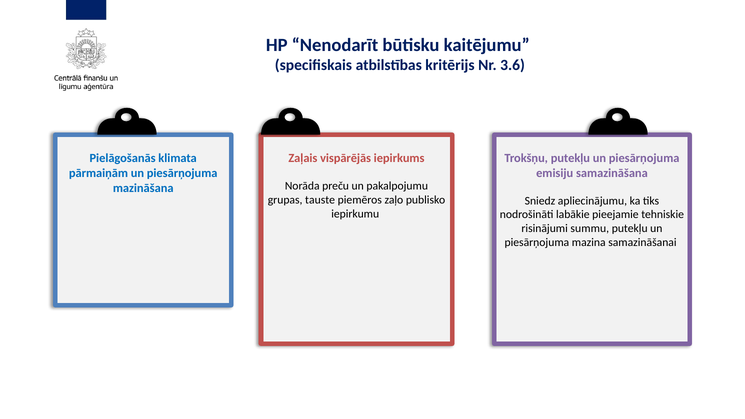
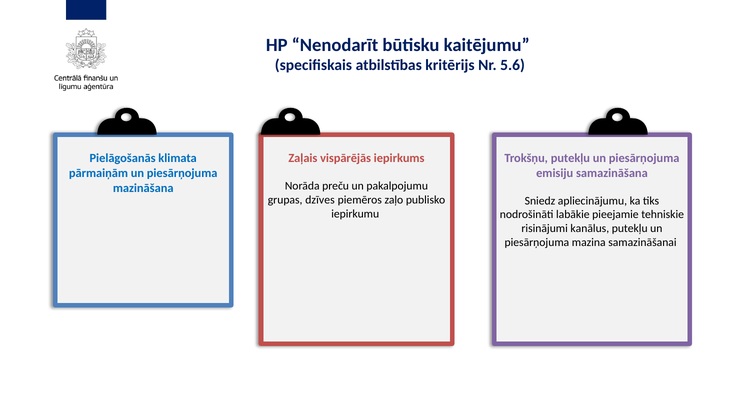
3.6: 3.6 -> 5.6 (513, 65)
tauste: tauste -> dzīves (320, 200)
summu: summu -> kanālus (590, 229)
